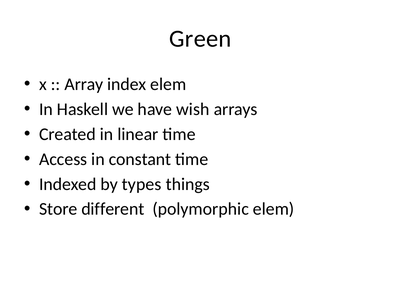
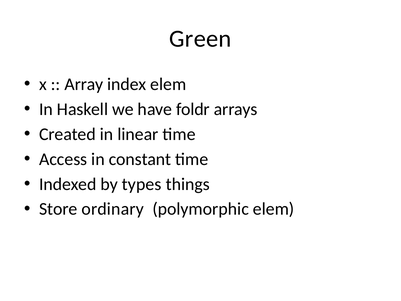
wish: wish -> foldr (193, 109)
different: different -> ordinary (113, 209)
